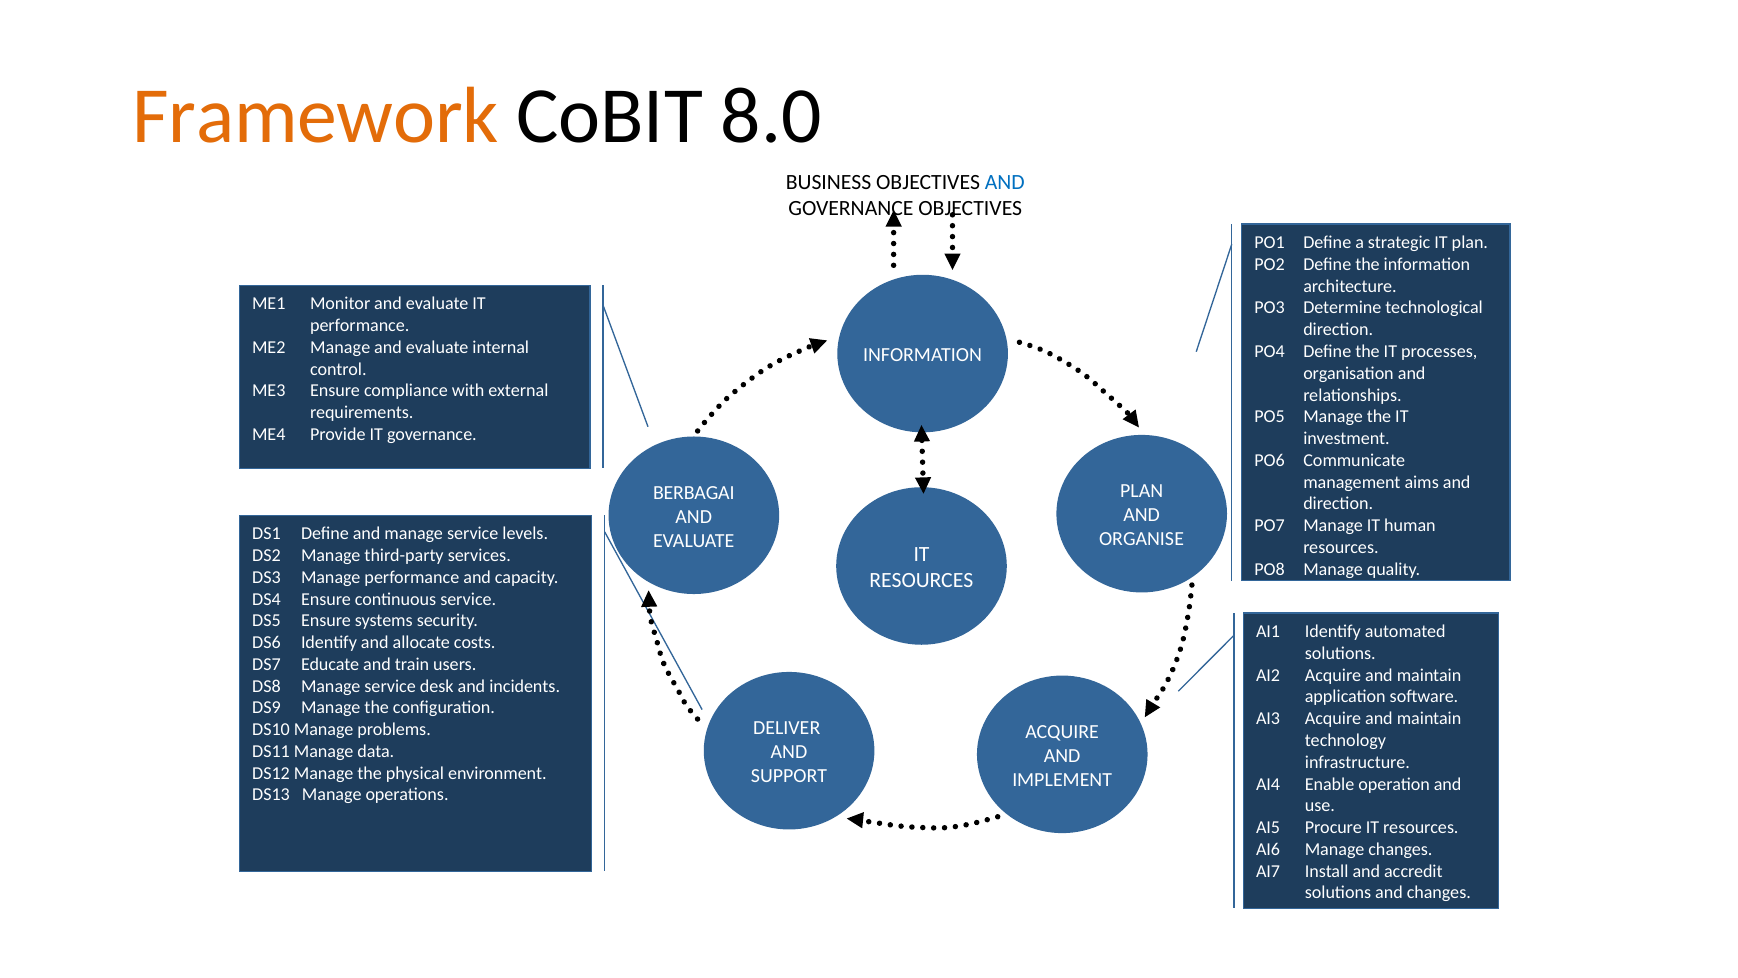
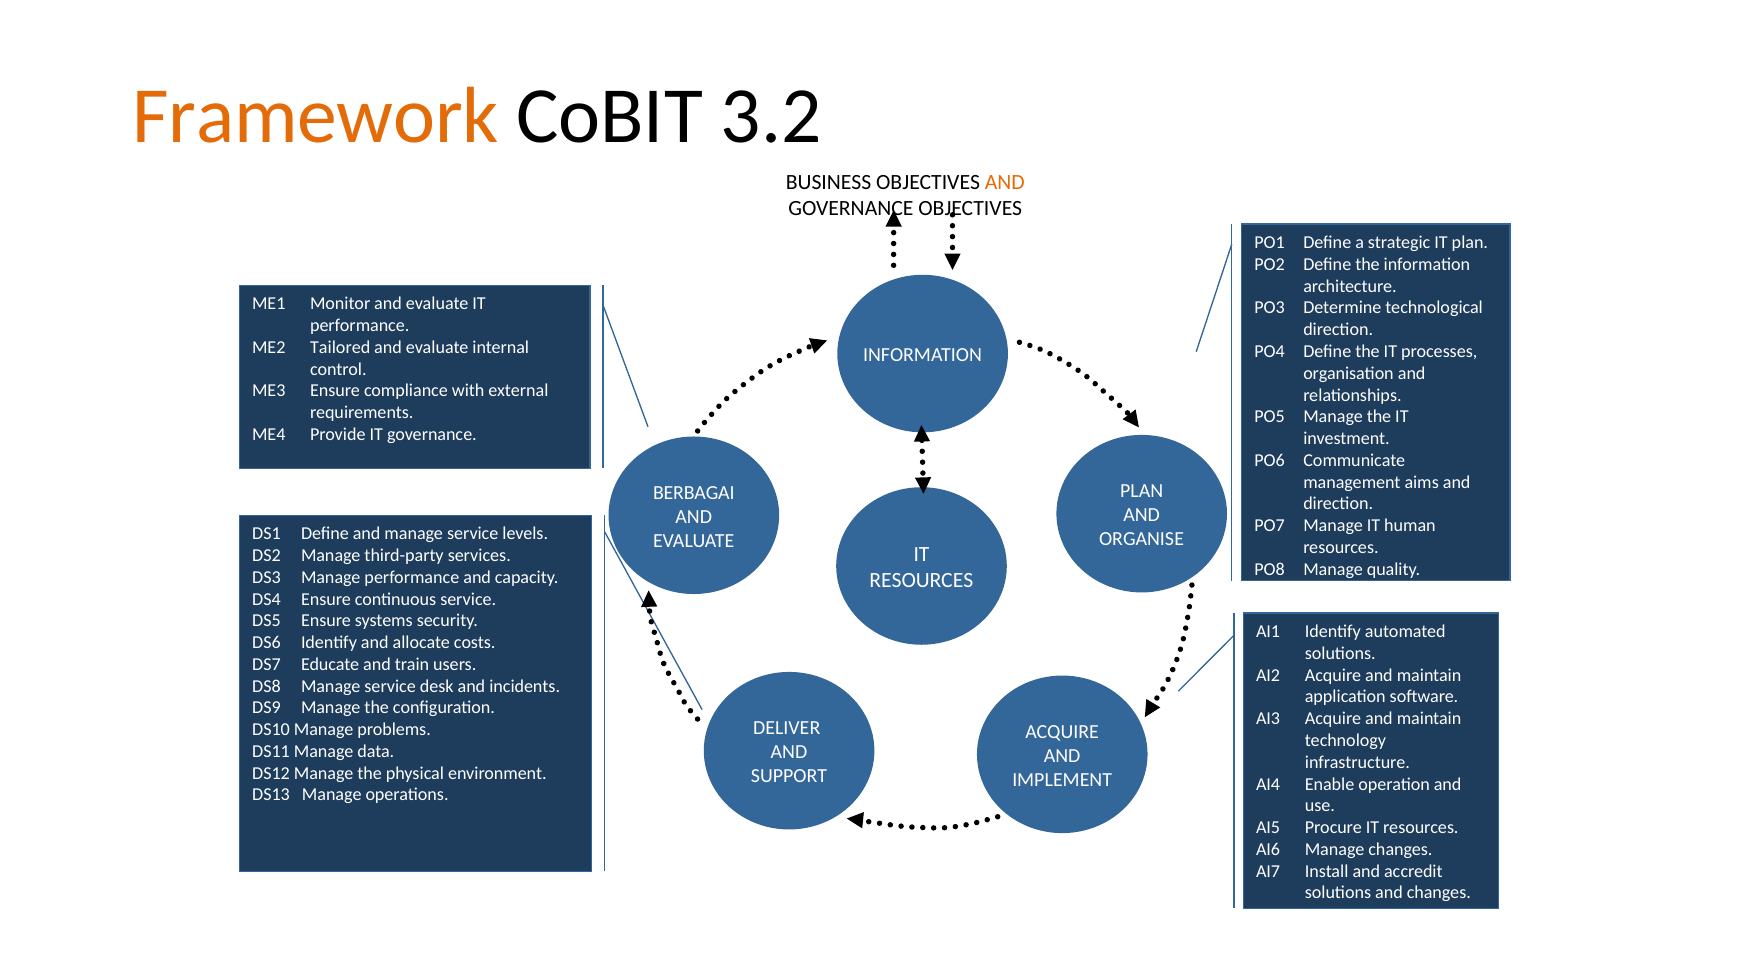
8.0: 8.0 -> 3.2 (771, 116)
AND colour: blue -> orange (1005, 182)
ME2 Manage: Manage -> Tailored (340, 347)
